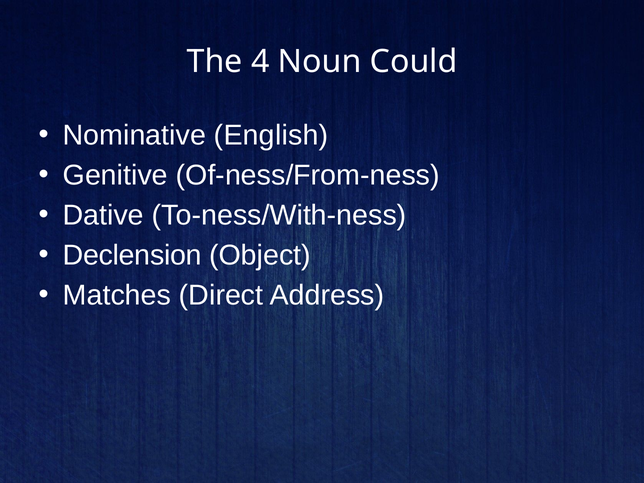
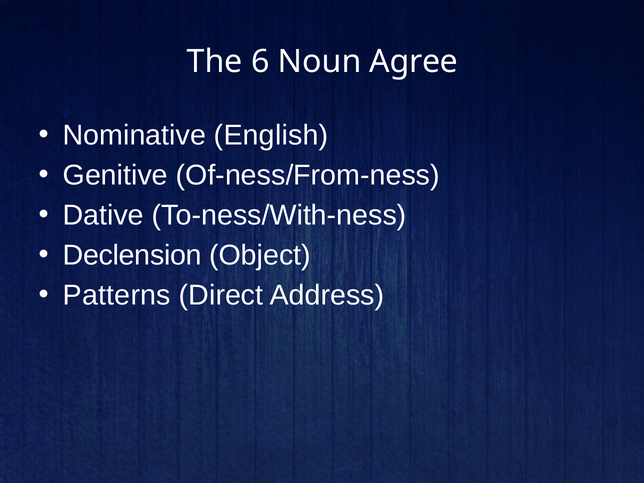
4: 4 -> 6 (260, 62)
Could: Could -> Agree (414, 62)
Matches: Matches -> Patterns (117, 295)
